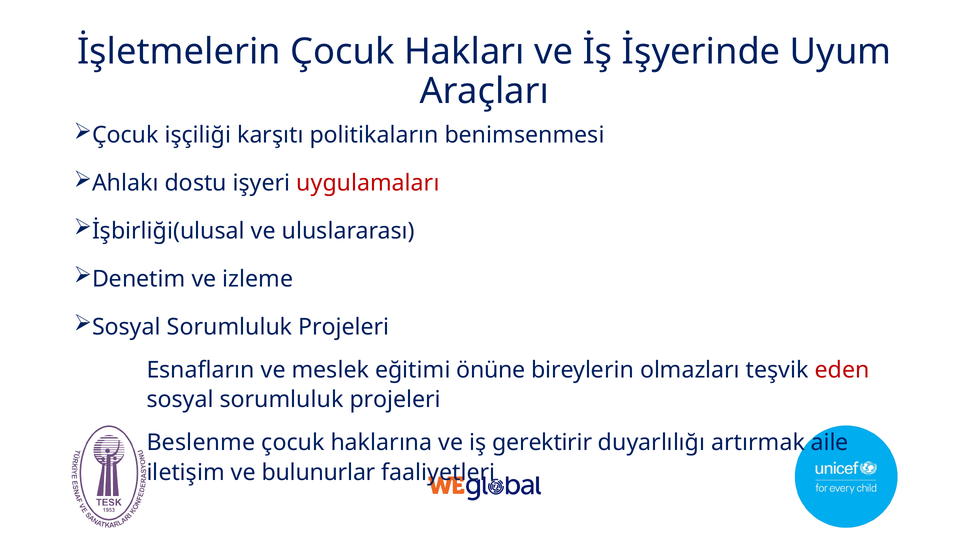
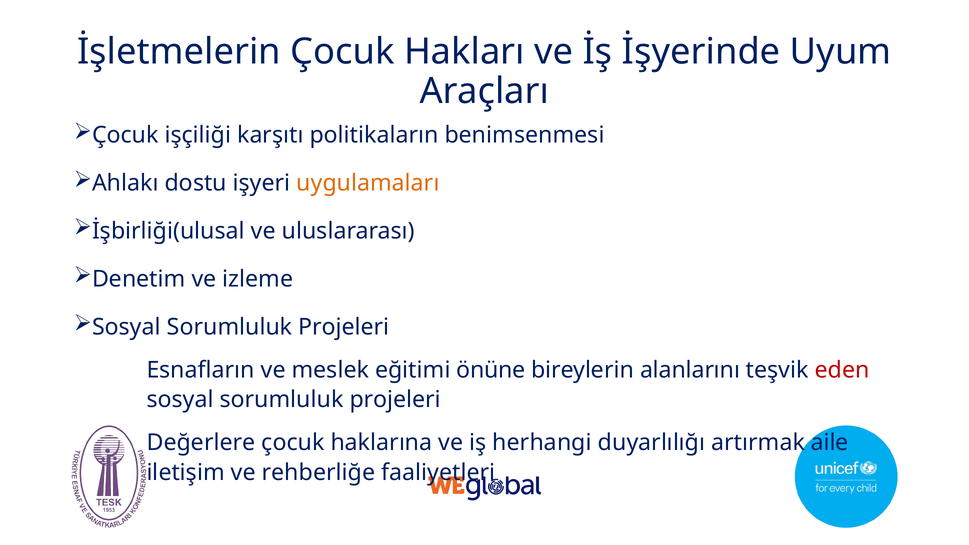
uygulamaları colour: red -> orange (368, 183)
olmazları: olmazları -> alanlarını (690, 370)
Beslenme: Beslenme -> Değerlere (201, 443)
gerektirir: gerektirir -> herhangi (542, 443)
bulunurlar: bulunurlar -> rehberliğe (318, 472)
